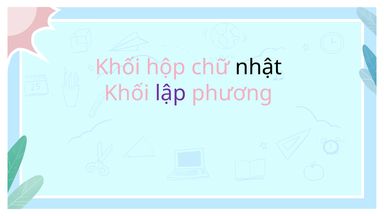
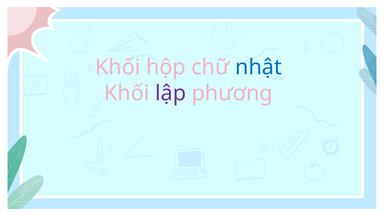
nhật colour: black -> blue (259, 67)
